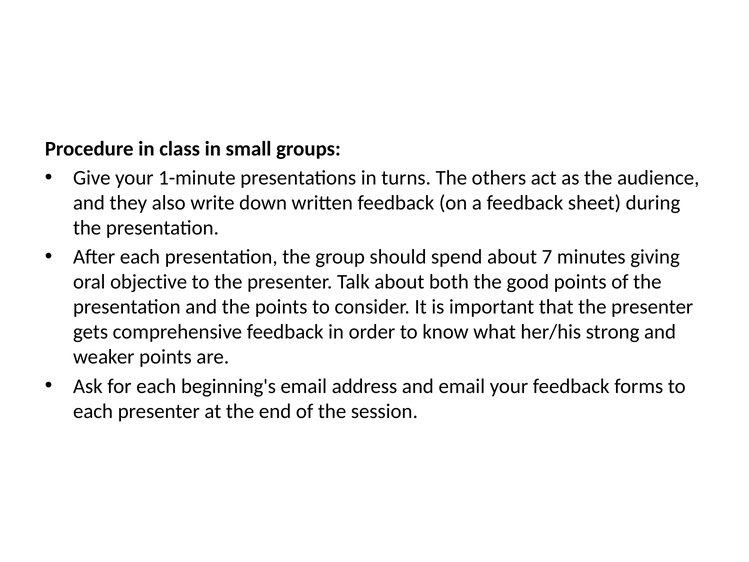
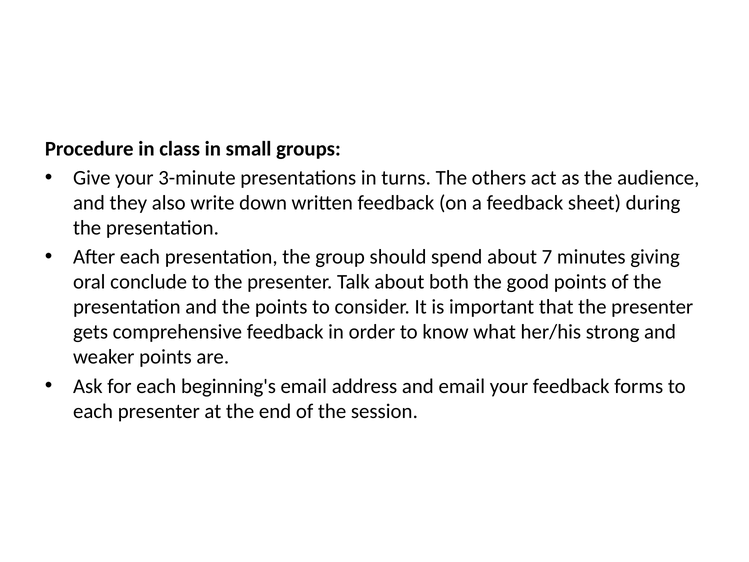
1-minute: 1-minute -> 3-minute (197, 178)
objective: objective -> conclude (149, 282)
